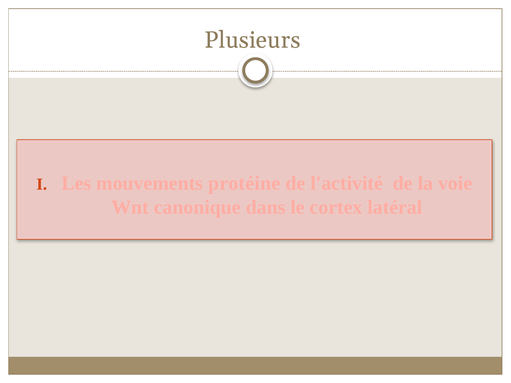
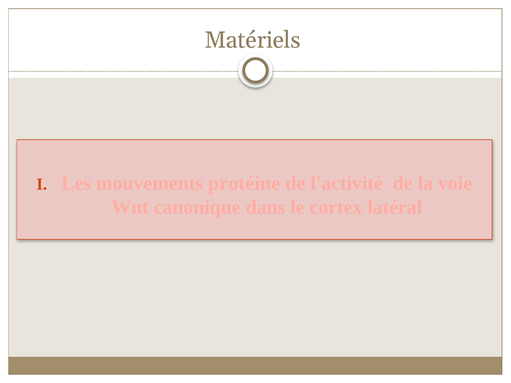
Plusieurs: Plusieurs -> Matériels (253, 40)
